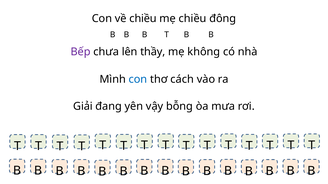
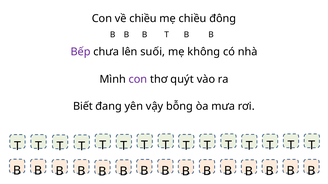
thầy: thầy -> suối (153, 52)
con colour: blue -> purple (138, 79)
cách: cách -> quýt (182, 79)
Giải: Giải -> Biết (83, 107)
